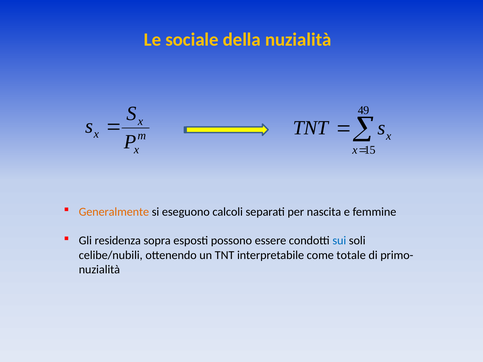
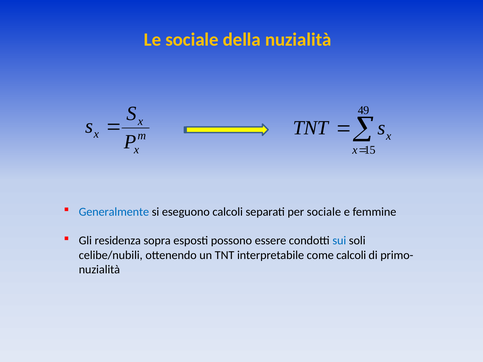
Generalmente colour: orange -> blue (114, 212)
per nascita: nascita -> sociale (324, 212)
come totale: totale -> calcoli (351, 255)
